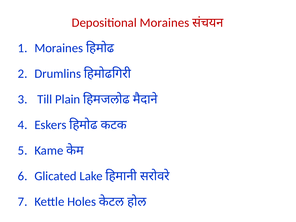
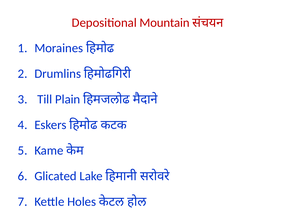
Depositional Moraines: Moraines -> Mountain (165, 23)
